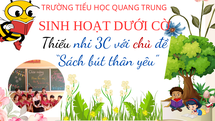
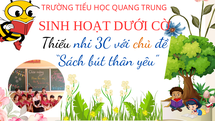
chủ colour: red -> orange (142, 43)
